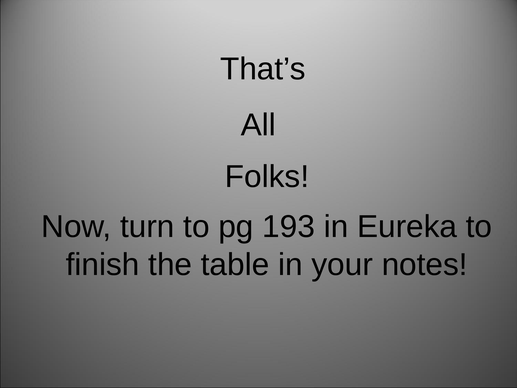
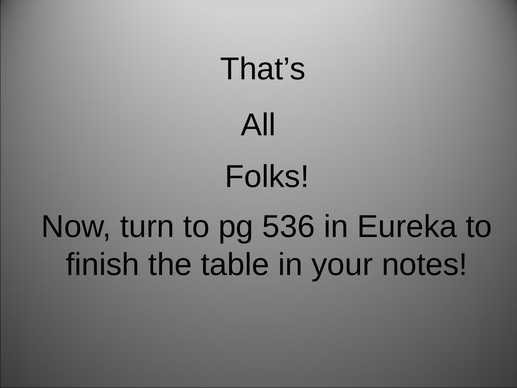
193: 193 -> 536 (289, 227)
